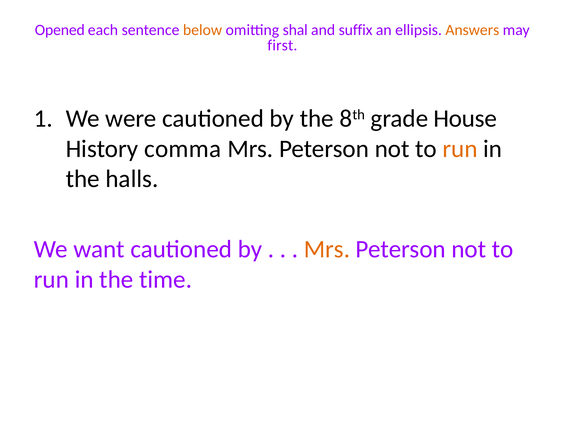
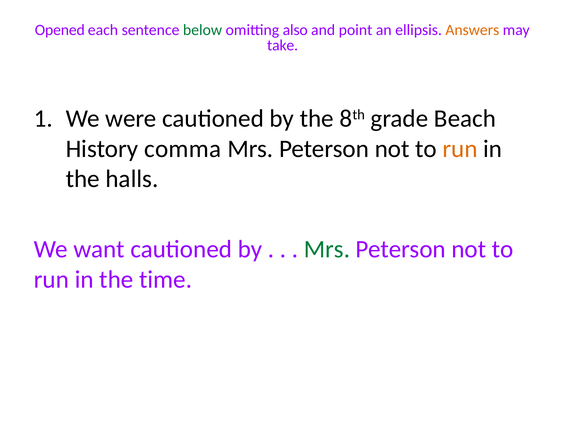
below colour: orange -> green (203, 30)
shal: shal -> also (295, 30)
suffix: suffix -> point (356, 30)
first: first -> take (283, 45)
House: House -> Beach (465, 119)
Mrs colour: orange -> green (327, 249)
